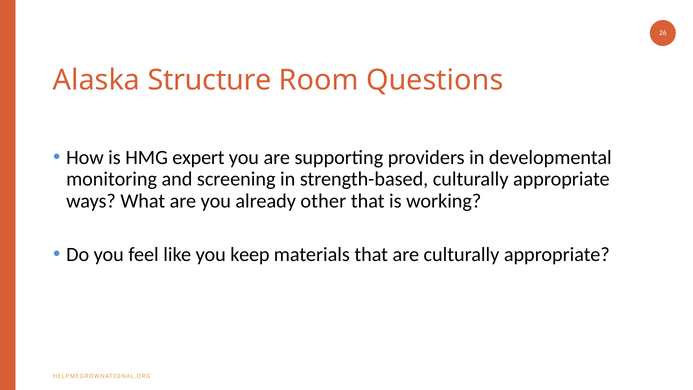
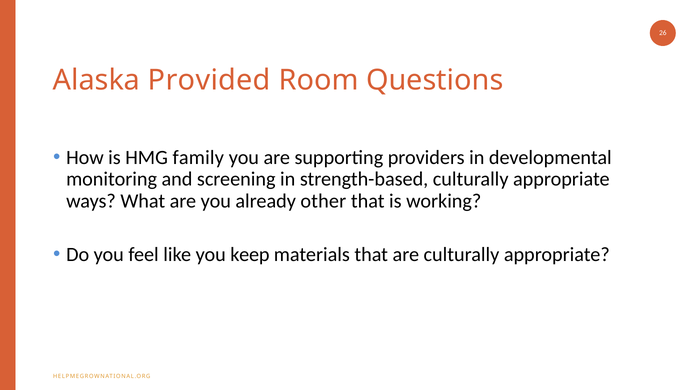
Structure: Structure -> Provided (209, 80)
expert: expert -> family (198, 157)
